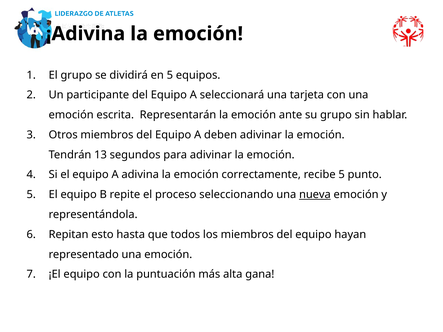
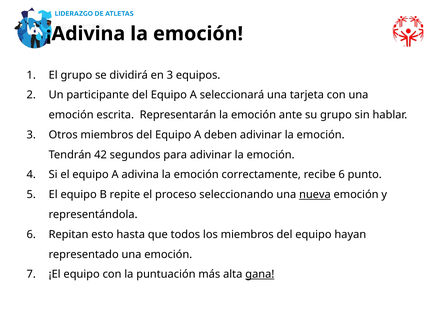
en 5: 5 -> 3 (170, 75)
13: 13 -> 42 (101, 155)
recibe 5: 5 -> 6 (342, 175)
gana underline: none -> present (260, 274)
